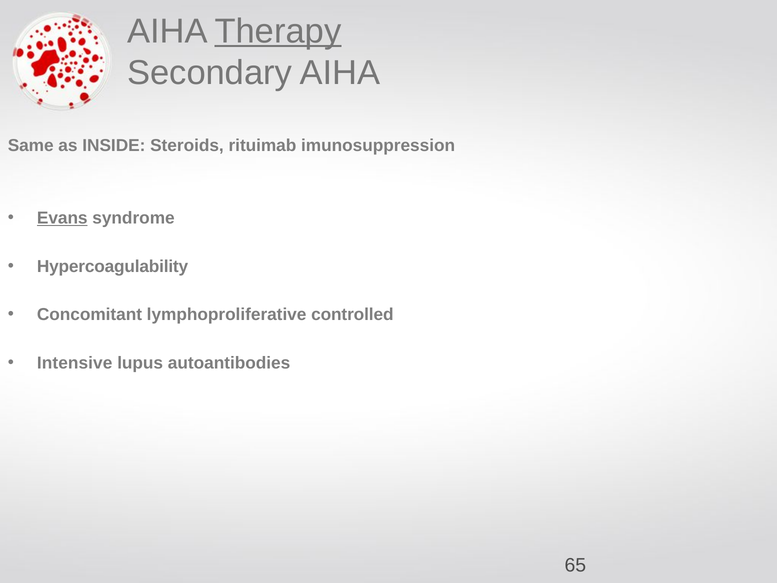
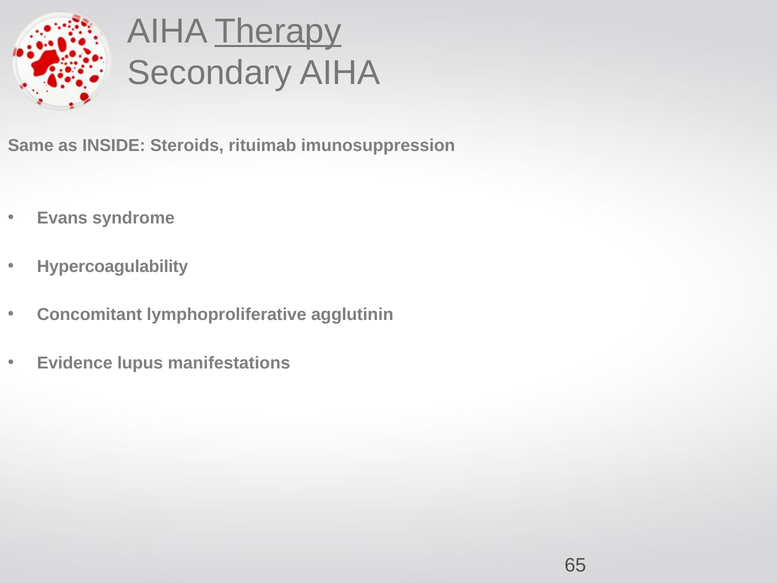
Evans underline: present -> none (62, 218)
controlled: controlled -> agglutinin (352, 315)
Intensive: Intensive -> Evidence (75, 363)
autoantibodies: autoantibodies -> manifestations (229, 363)
